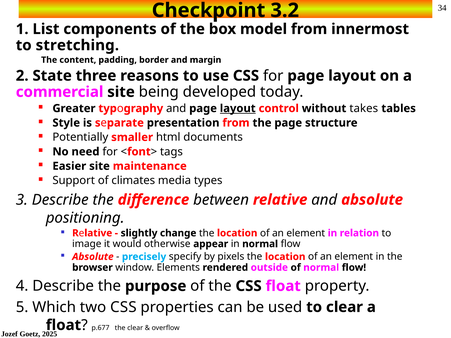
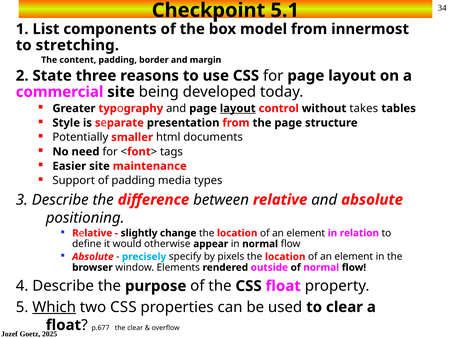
3.2: 3.2 -> 5.1 (285, 10)
of climates: climates -> padding (133, 181)
image: image -> define (87, 244)
Which underline: none -> present (54, 307)
